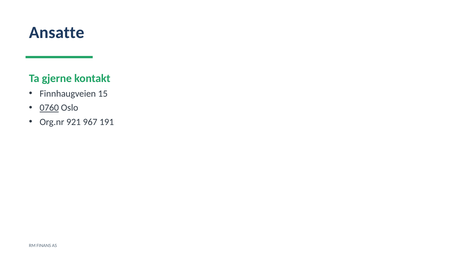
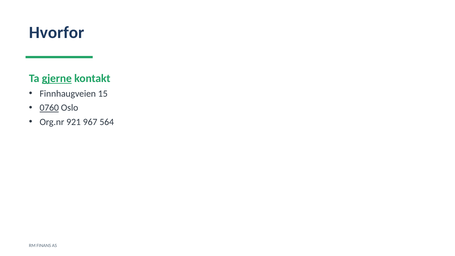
Ansatte: Ansatte -> Hvorfor (57, 32)
gjerne underline: none -> present (57, 78)
191: 191 -> 564 (107, 122)
